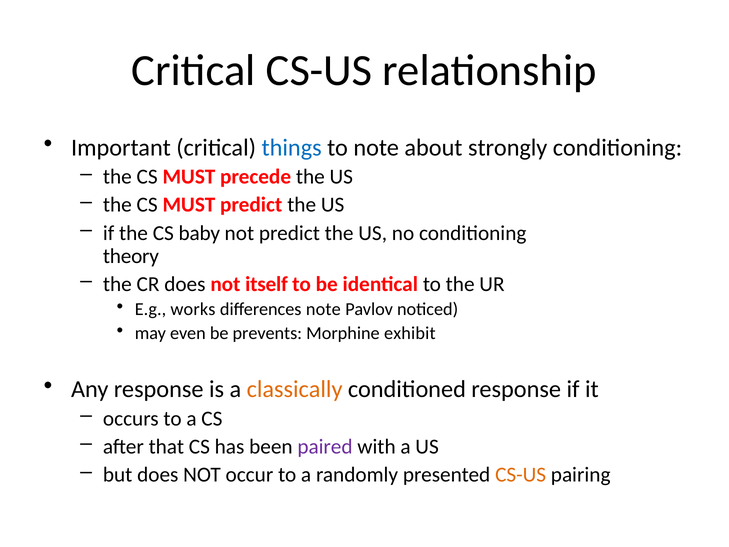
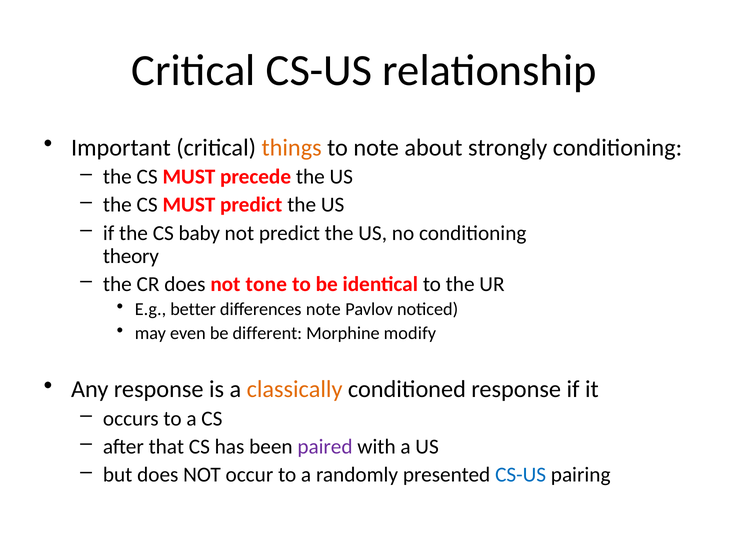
things colour: blue -> orange (292, 148)
itself: itself -> tone (266, 284)
works: works -> better (193, 309)
prevents: prevents -> different (267, 333)
exhibit: exhibit -> modify (410, 333)
CS-US colour: orange -> blue (521, 475)
